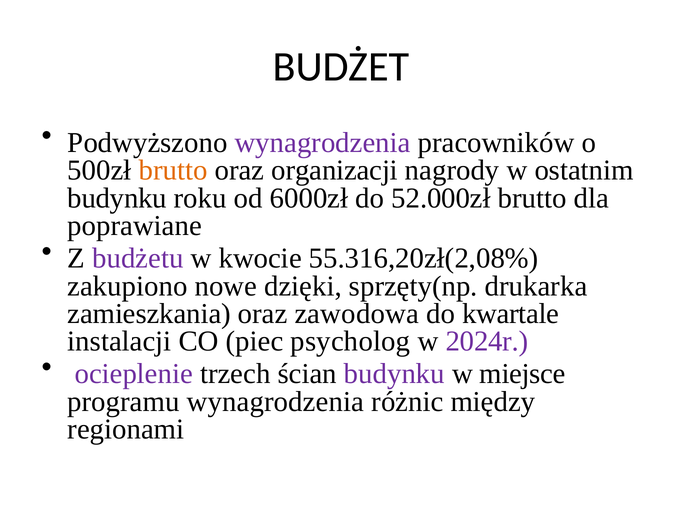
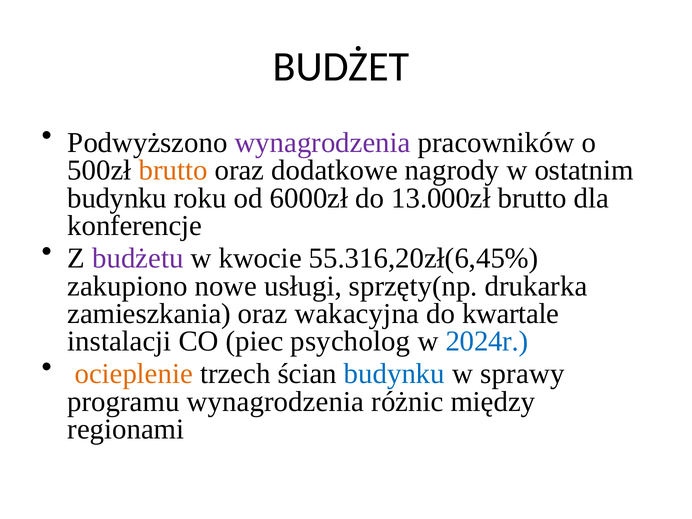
organizacji: organizacji -> dodatkowe (335, 170)
52.000zł: 52.000zł -> 13.000zł (441, 198)
poprawiane: poprawiane -> konferencje (135, 226)
55.316,20zł(2,08%: 55.316,20zł(2,08% -> 55.316,20zł(6,45% (424, 258)
dzięki: dzięki -> usługi (303, 286)
zawodowa: zawodowa -> wakacyjna (357, 314)
2024r colour: purple -> blue (487, 341)
ocieplenie colour: purple -> orange (134, 374)
budynku colour: purple -> blue (394, 374)
miejsce: miejsce -> sprawy (522, 374)
